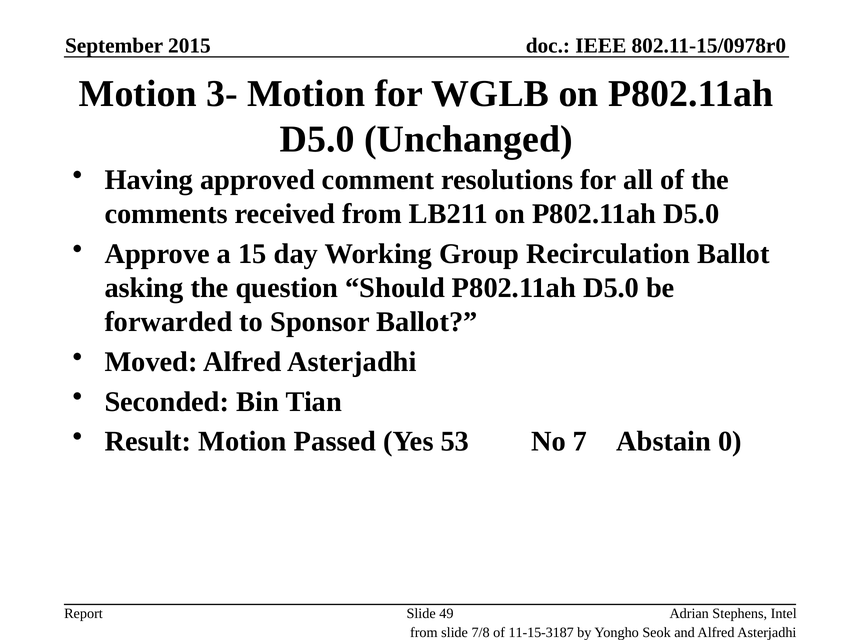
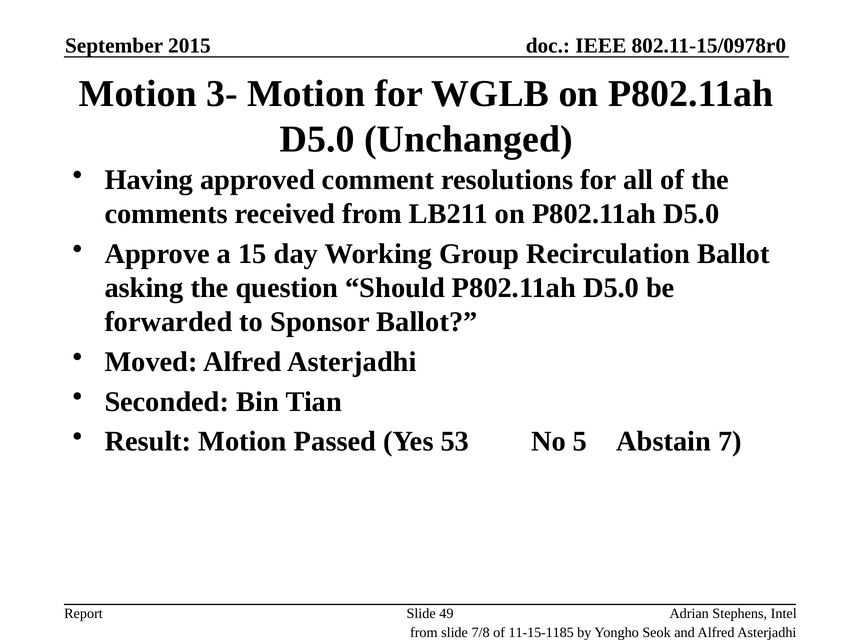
7: 7 -> 5 (580, 441)
0: 0 -> 7 (730, 441)
11-15-3187: 11-15-3187 -> 11-15-1185 (541, 632)
